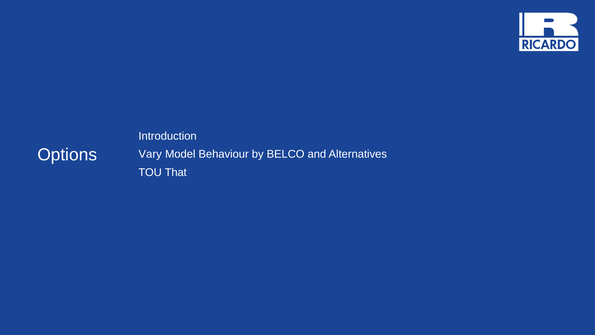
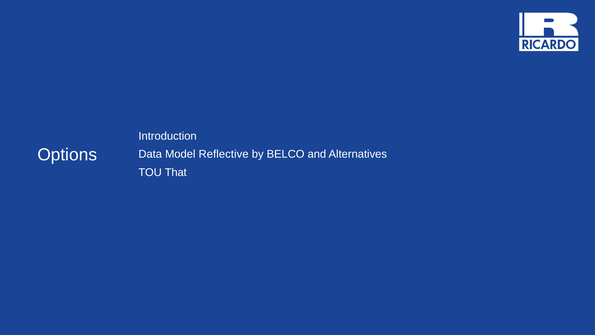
Vary: Vary -> Data (150, 154)
Behaviour: Behaviour -> Reflective (224, 154)
